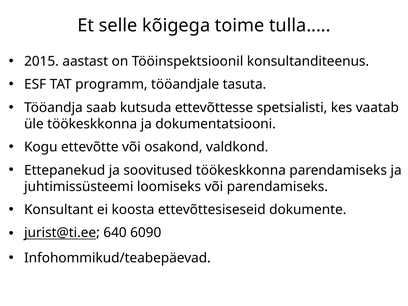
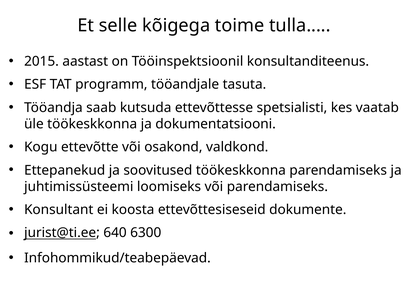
6090: 6090 -> 6300 (146, 233)
